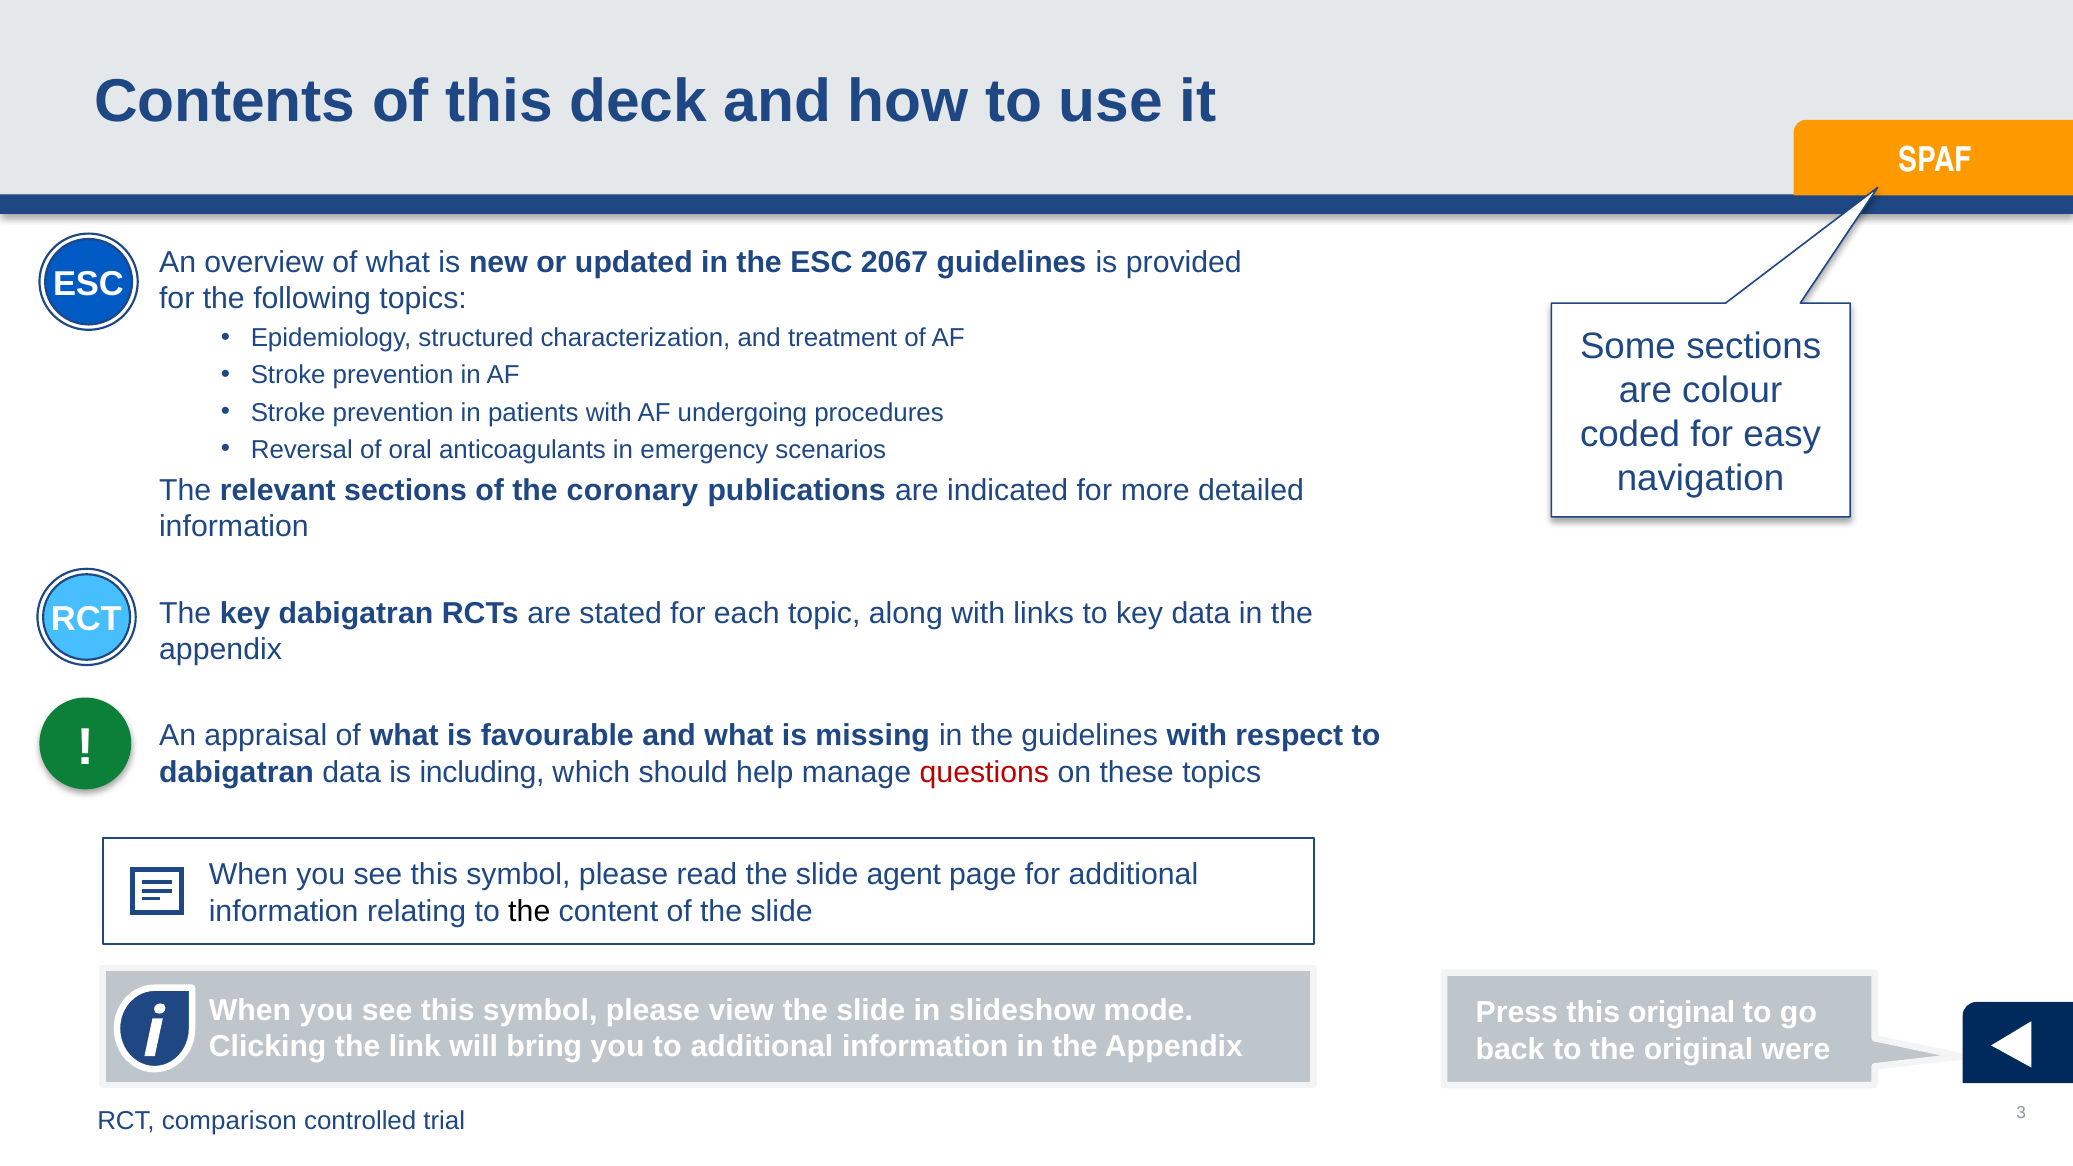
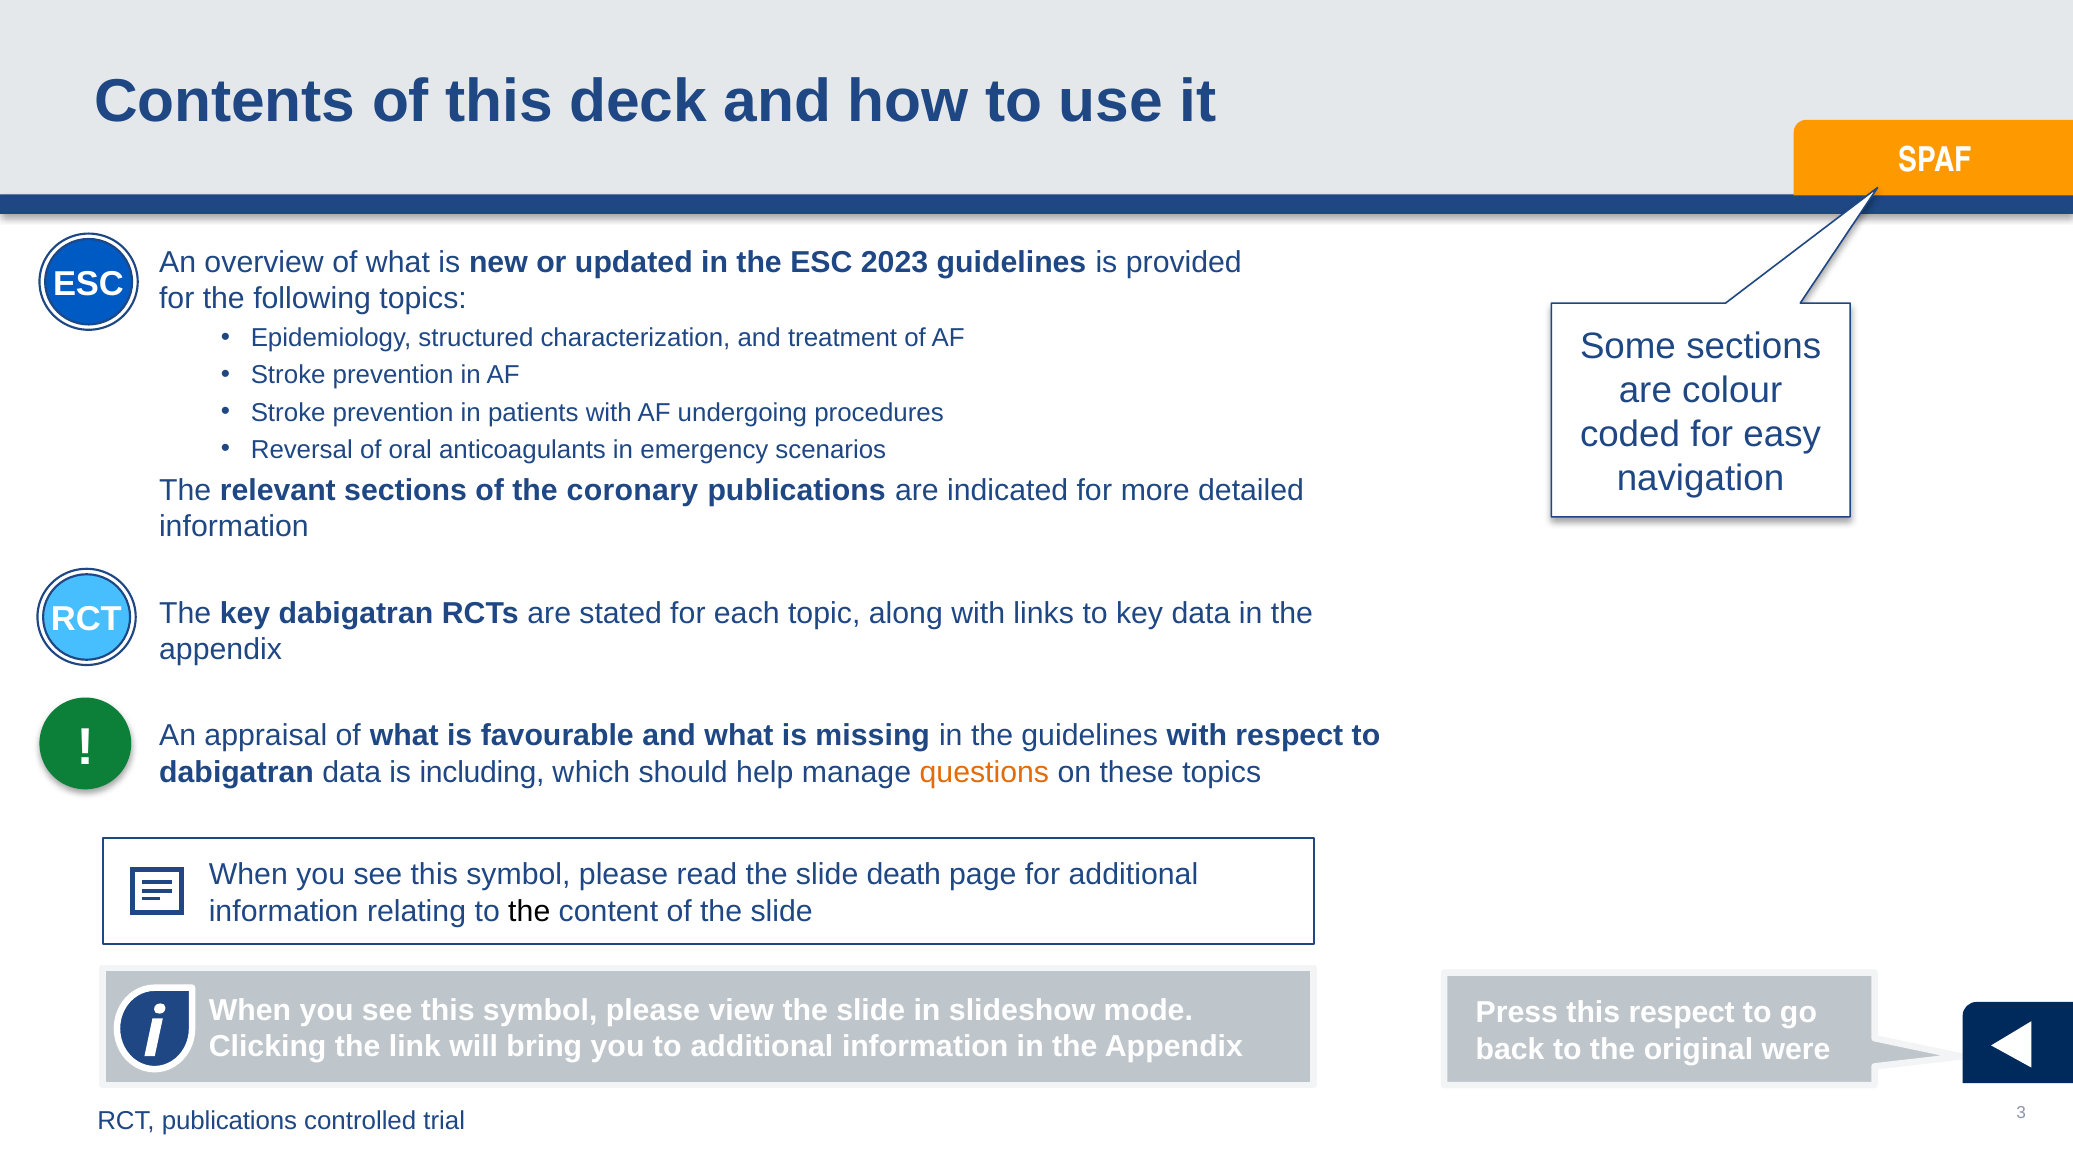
2067: 2067 -> 2023 (895, 262)
questions colour: red -> orange (984, 772)
agent: agent -> death (904, 875)
this original: original -> respect (1682, 1013)
RCT comparison: comparison -> publications (229, 1121)
